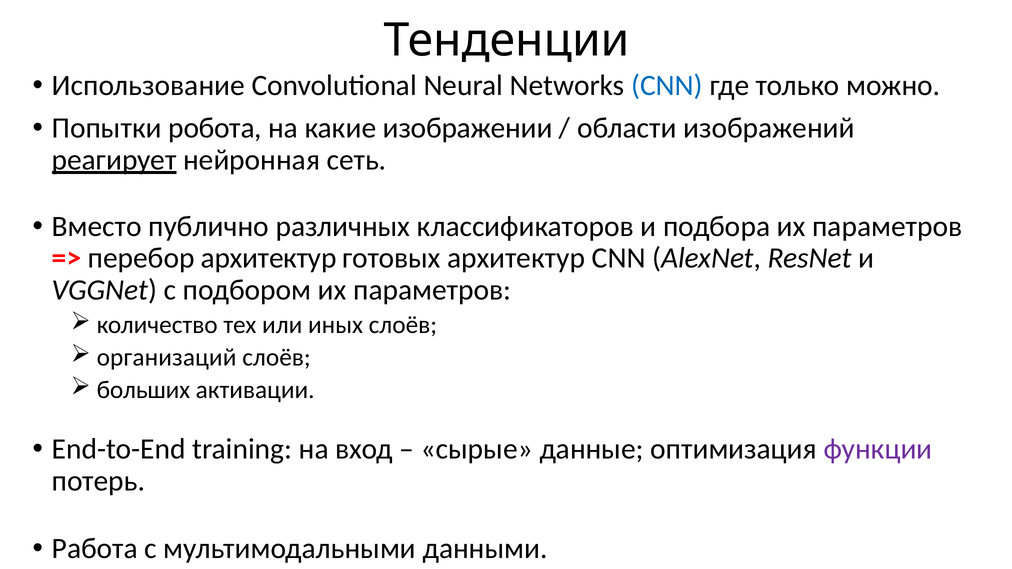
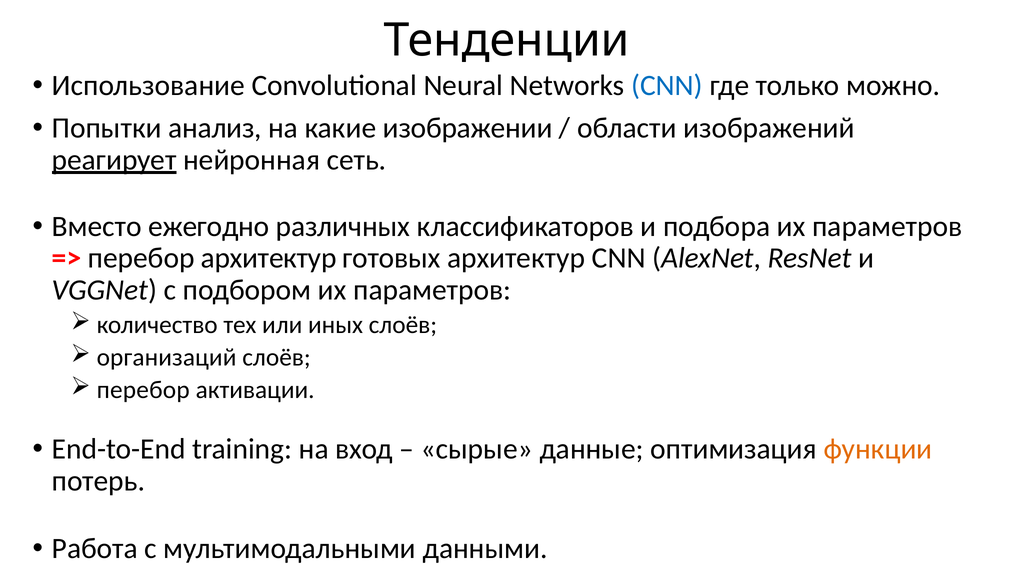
робота: робота -> анализ (215, 128)
публично: публично -> ежегодно (209, 227)
больших: больших -> перебор (143, 390)
функции colour: purple -> orange (878, 449)
